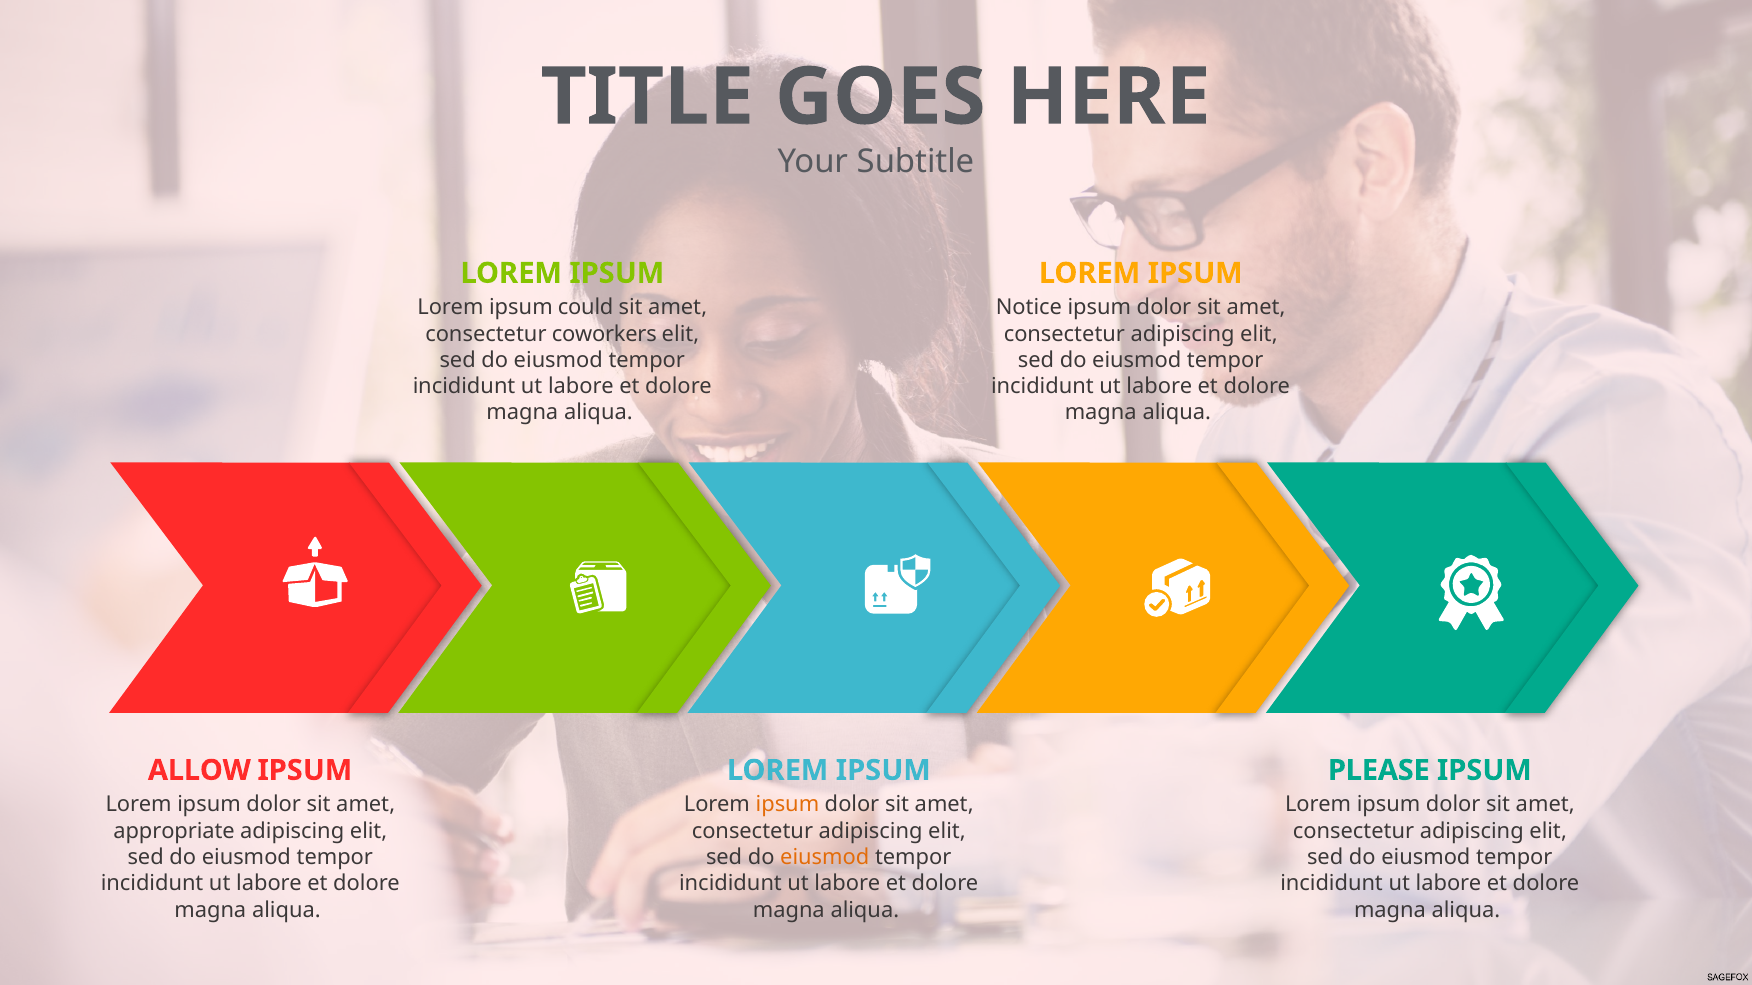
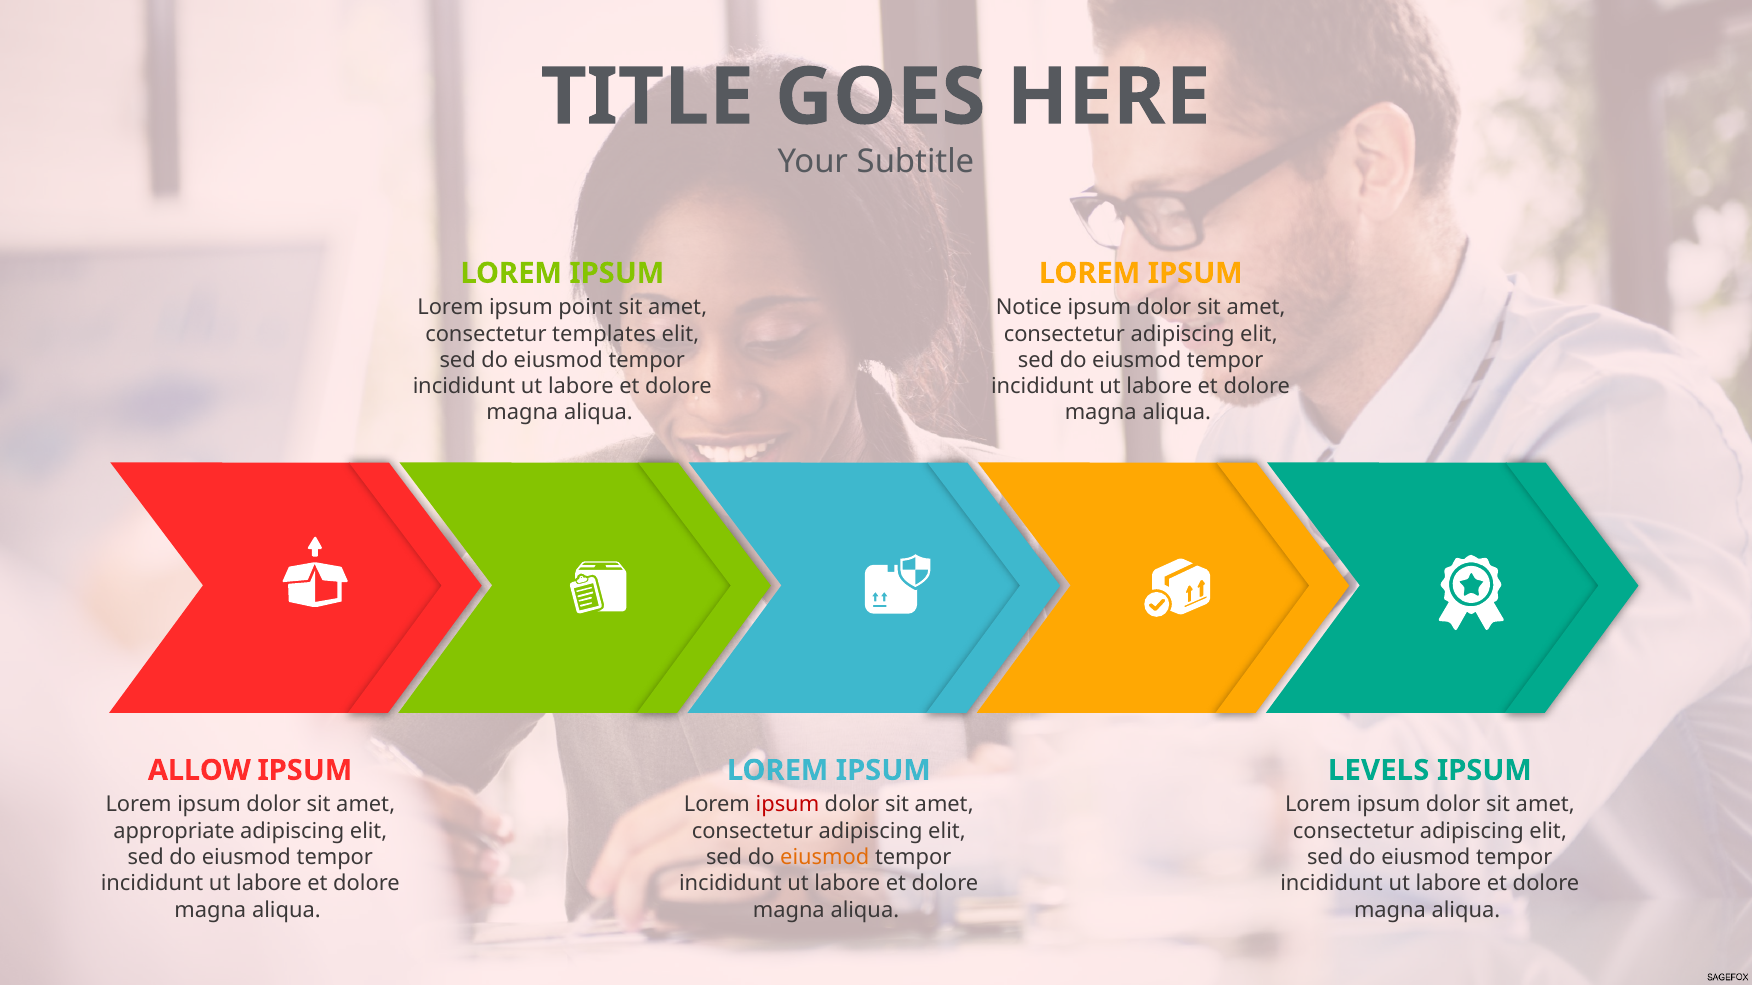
could: could -> point (585, 308)
coworkers: coworkers -> templates (604, 334)
PLEASE: PLEASE -> LEVELS (1379, 771)
ipsum colour: orange -> red (787, 805)
